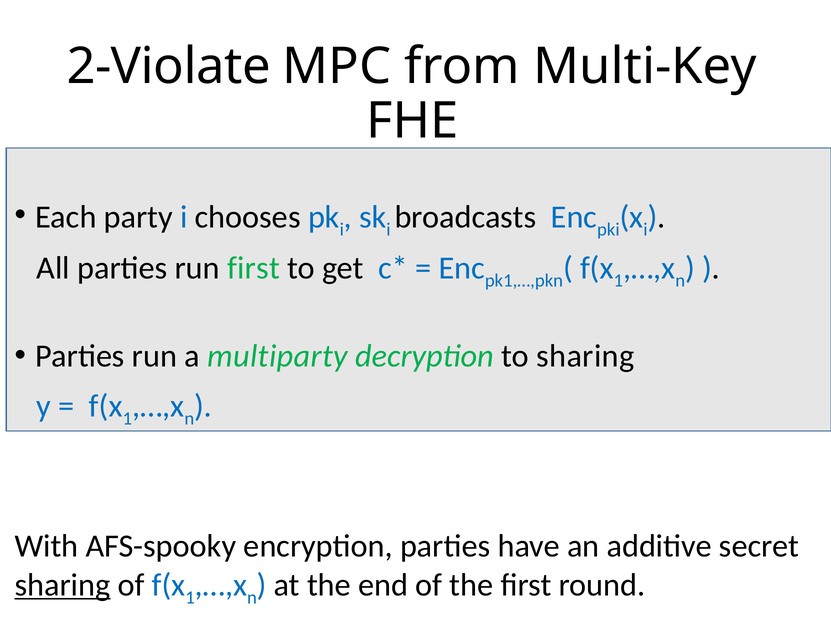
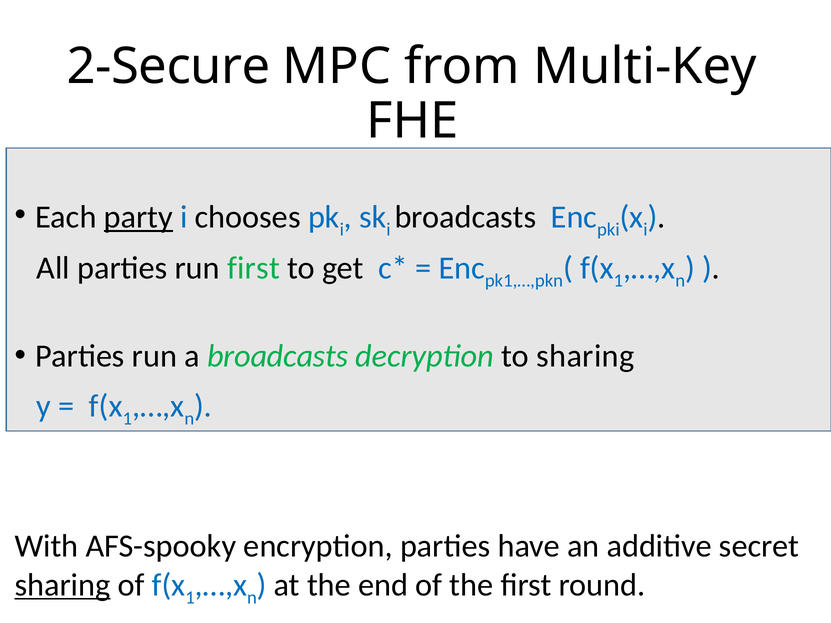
2-Violate: 2-Violate -> 2-Secure (169, 66)
party underline: none -> present (138, 217)
a multiparty: multiparty -> broadcasts (278, 356)
